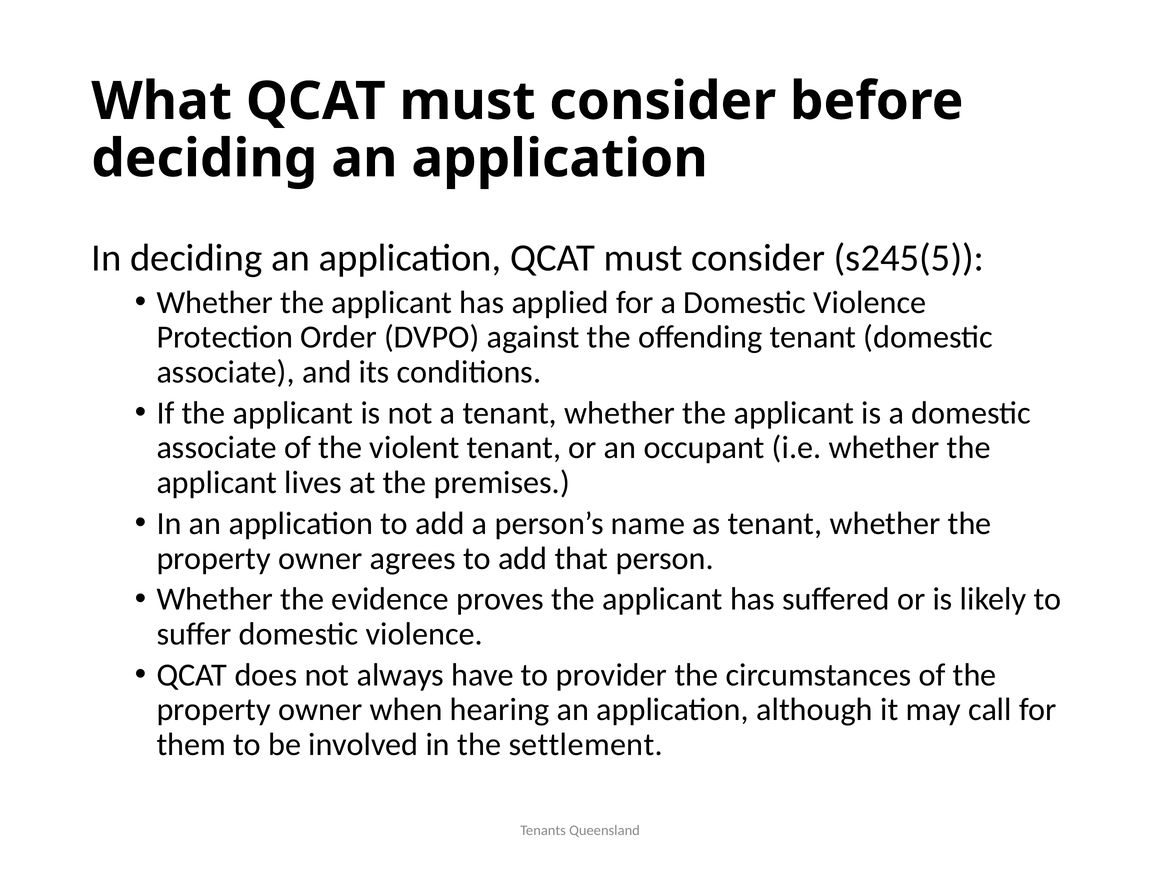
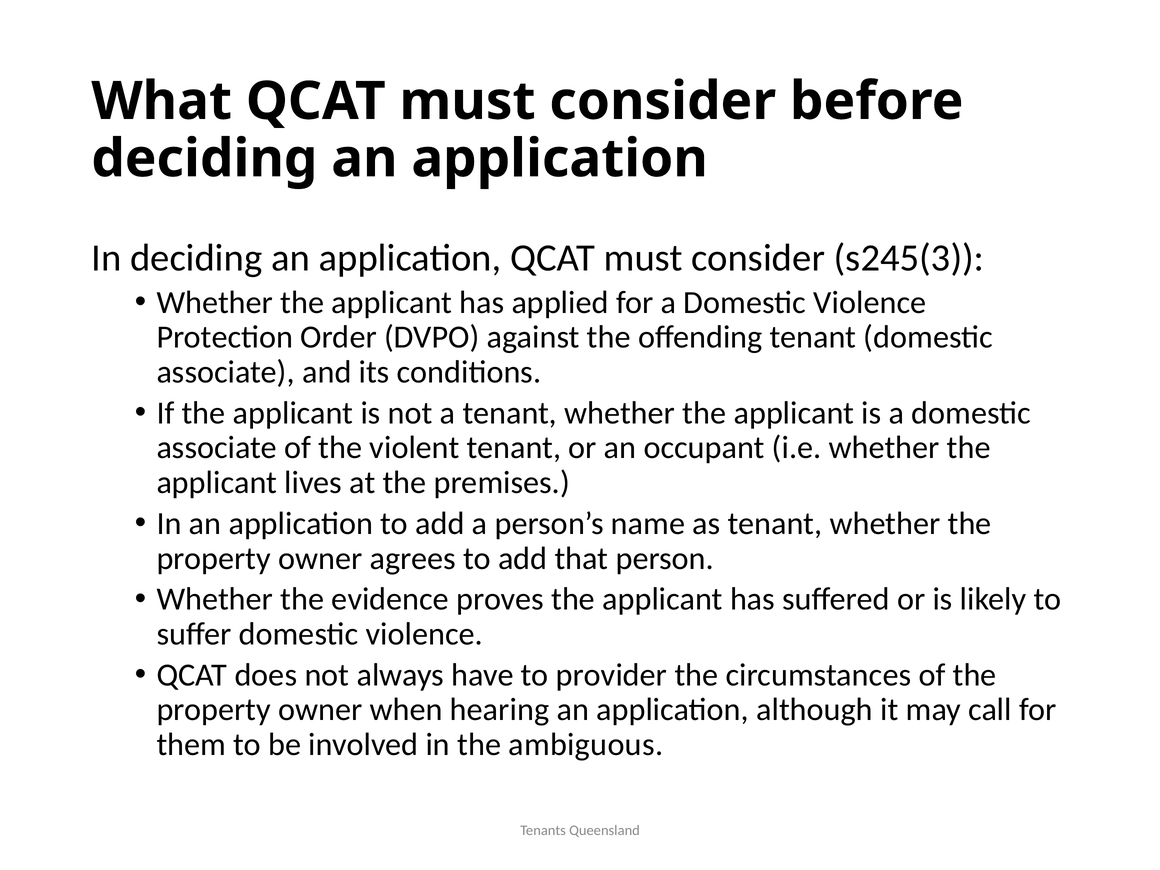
s245(5: s245(5 -> s245(3 (909, 258)
settlement: settlement -> ambiguous (586, 745)
